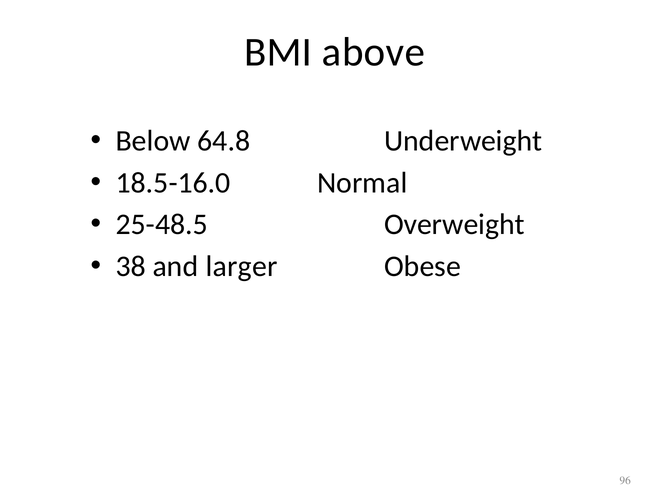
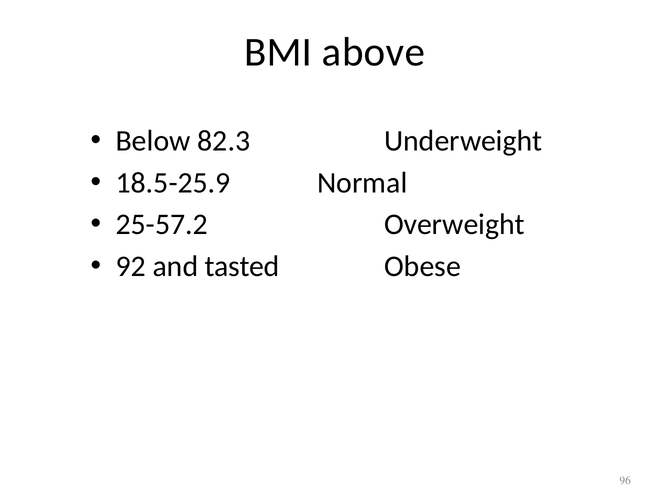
64.8: 64.8 -> 82.3 (224, 141)
18.5-16.0: 18.5-16.0 -> 18.5-25.9 (173, 183)
25-48.5: 25-48.5 -> 25-57.2 (162, 224)
38: 38 -> 92 (131, 266)
larger: larger -> tasted (242, 266)
